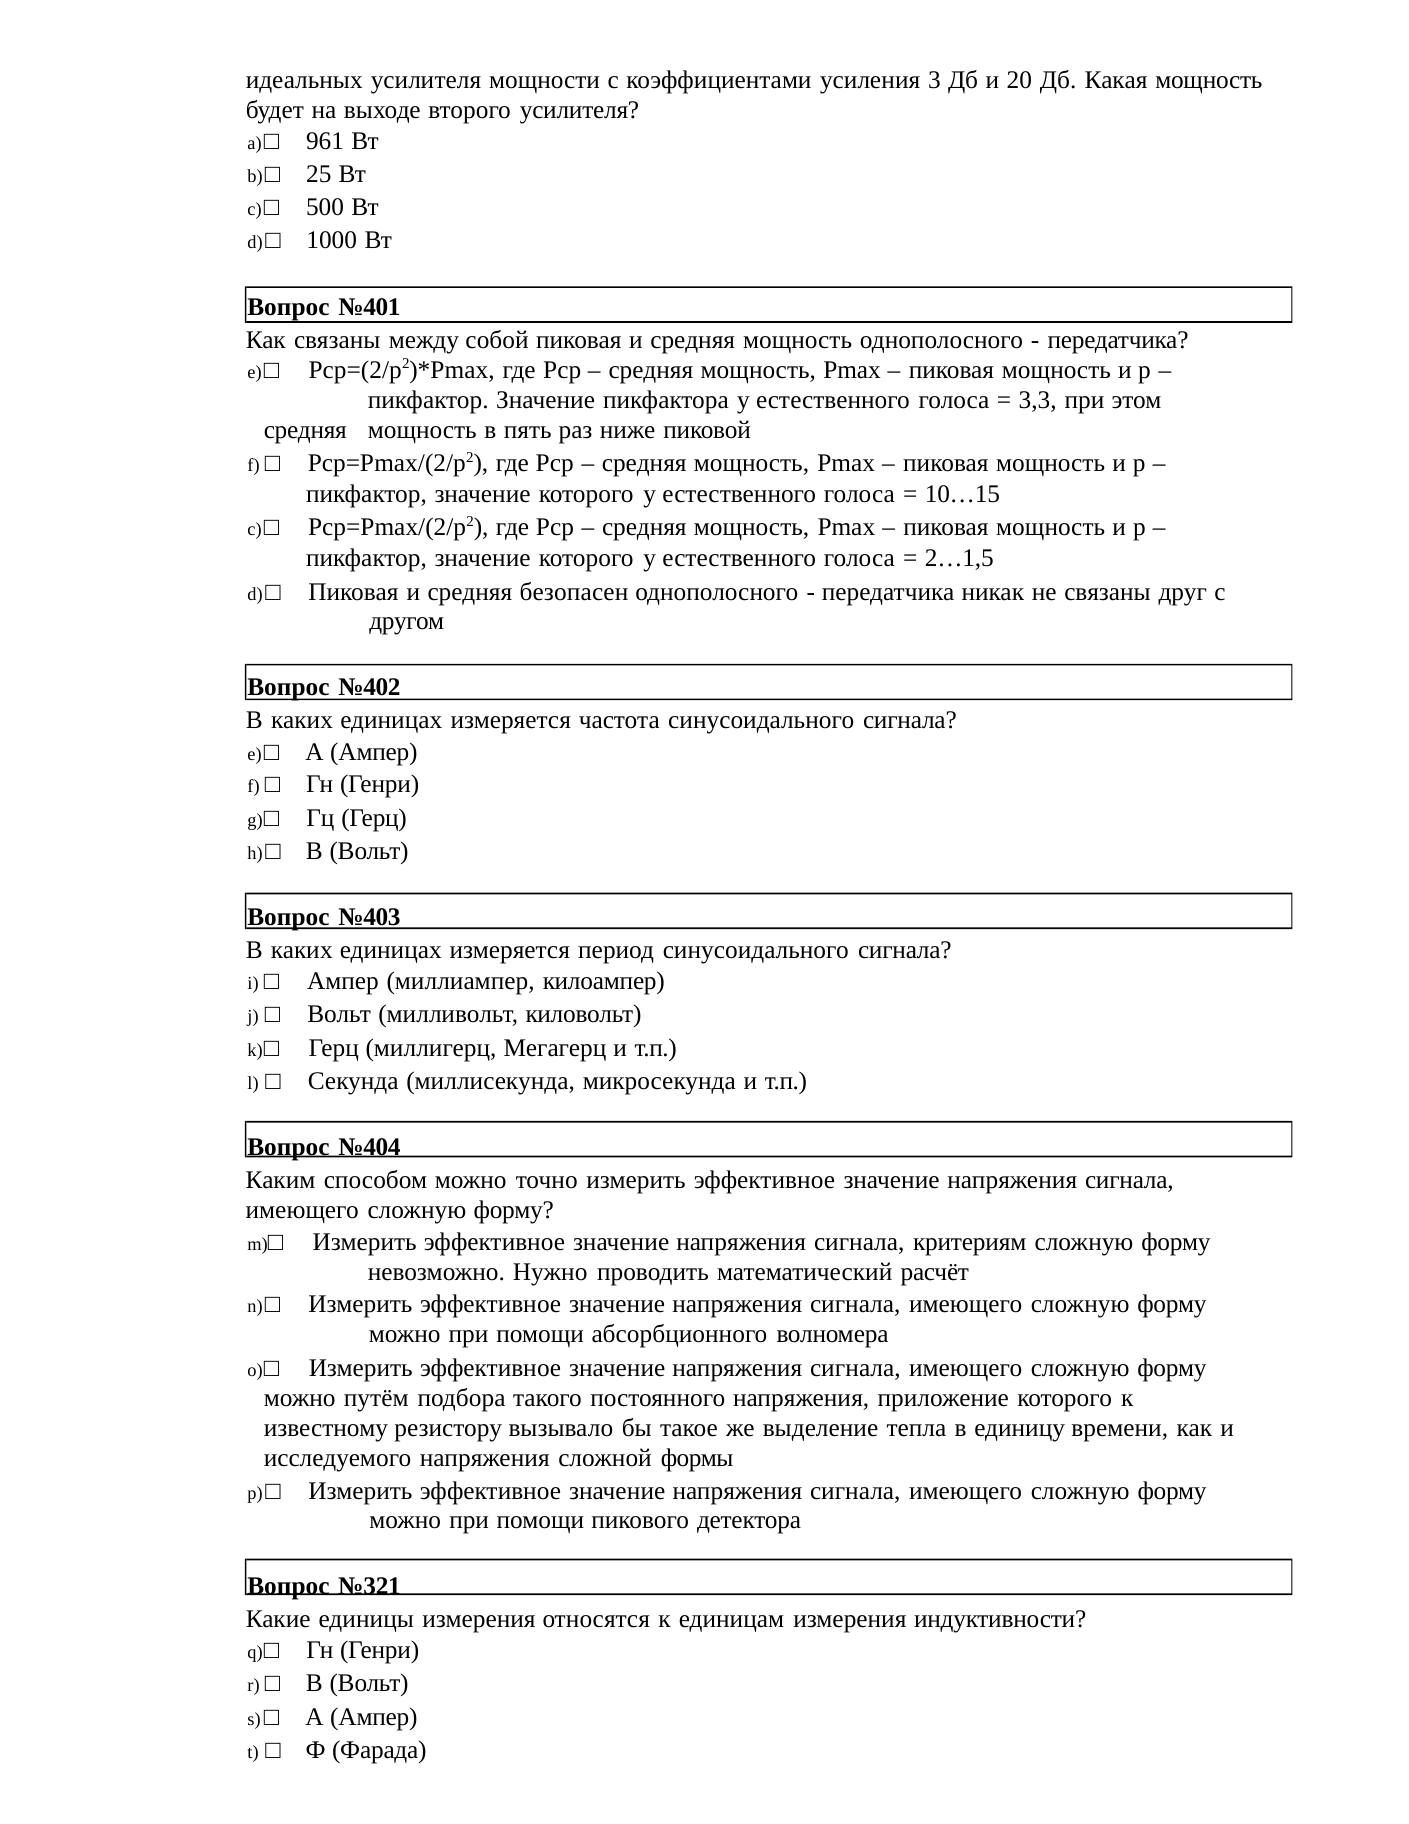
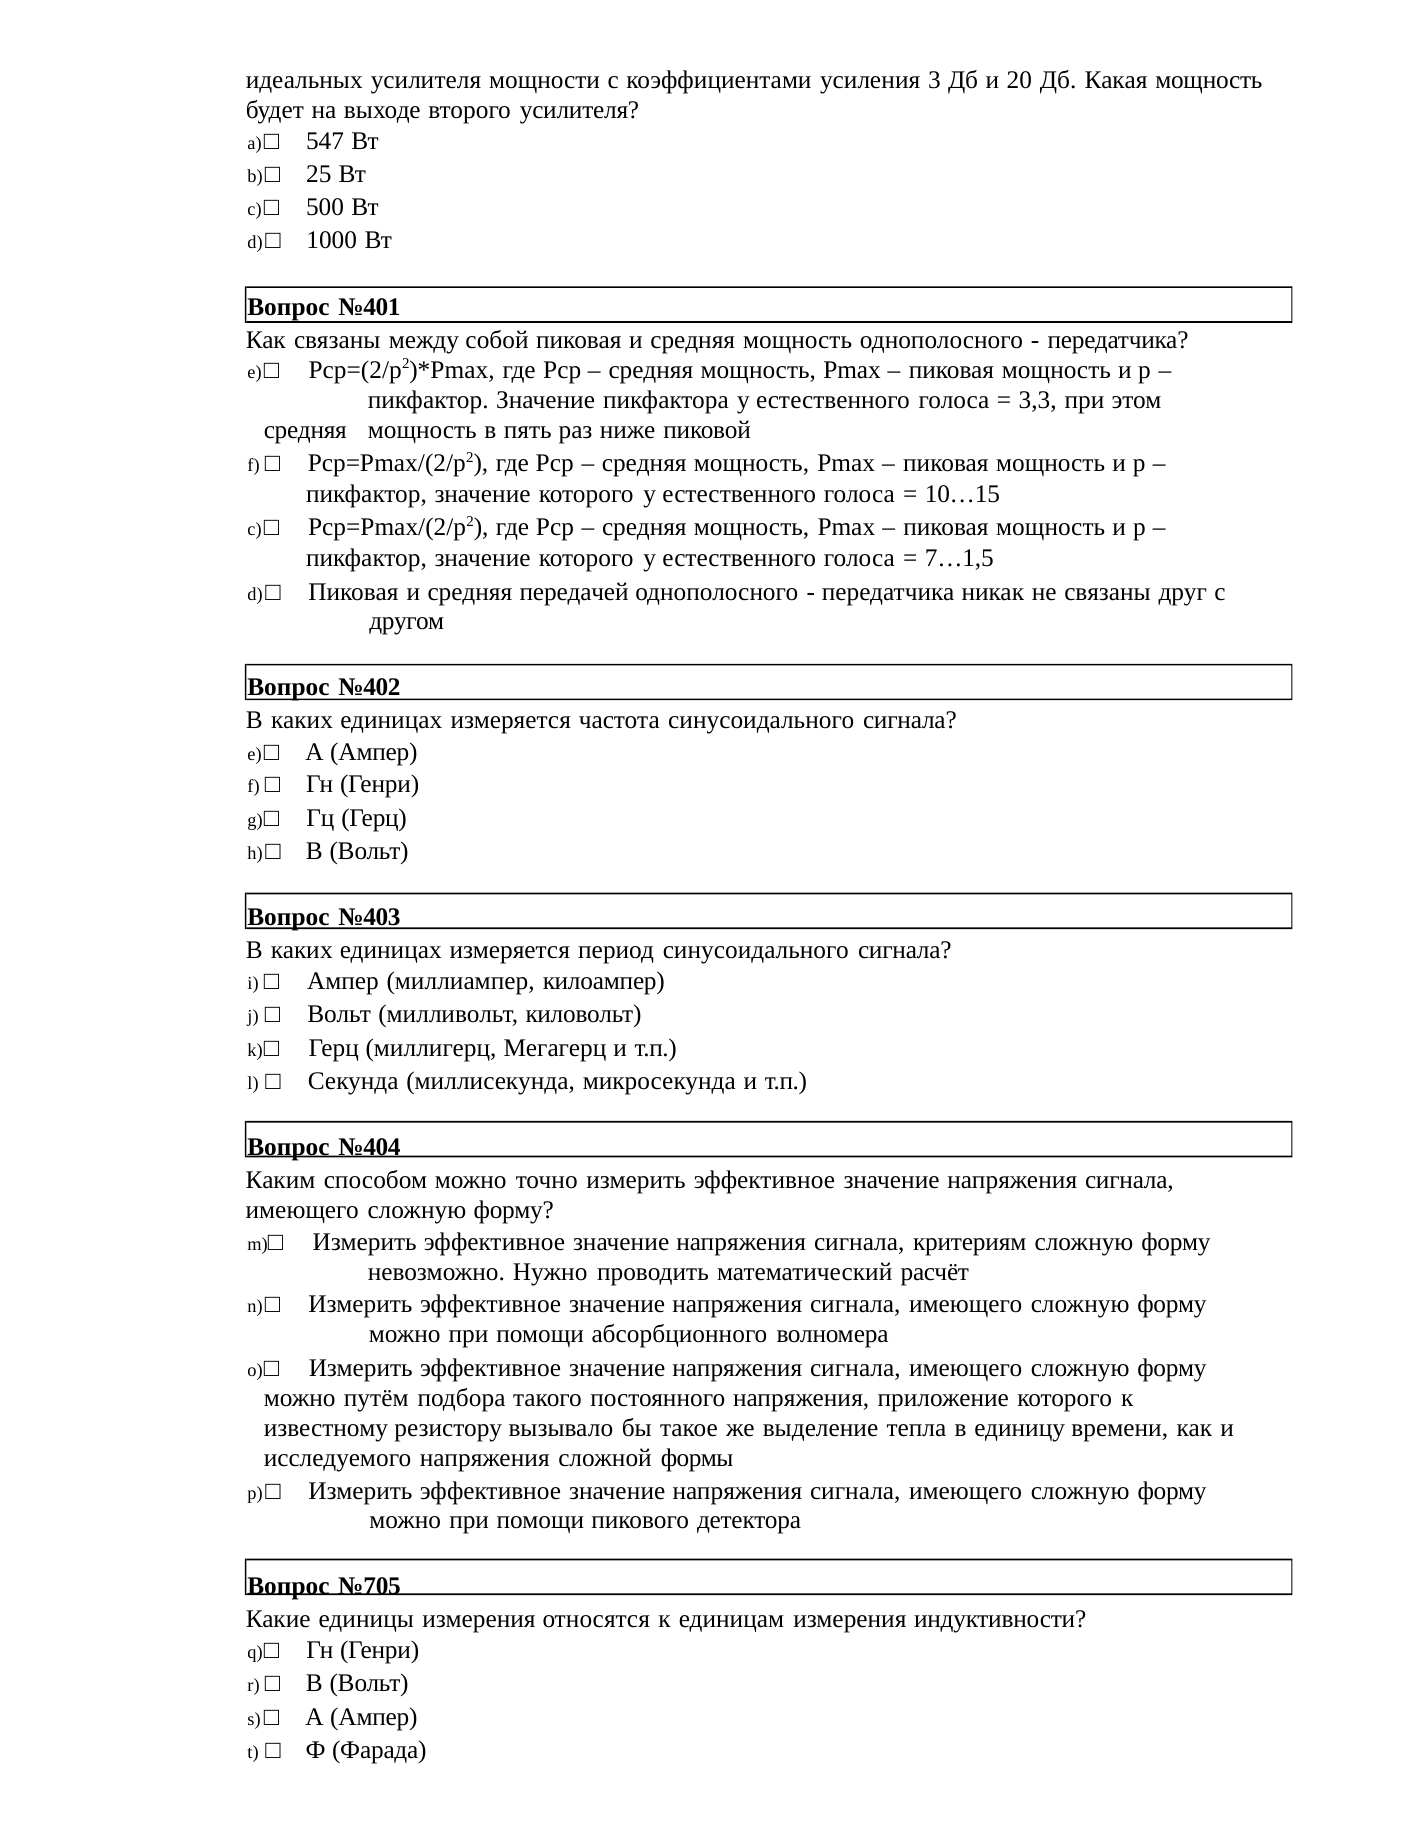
961: 961 -> 547 (325, 141)
2…1,5: 2…1,5 -> 7…1,5 (959, 558)
безопасен: безопасен -> передачей (574, 591)
№321: №321 -> №705 (370, 1586)
